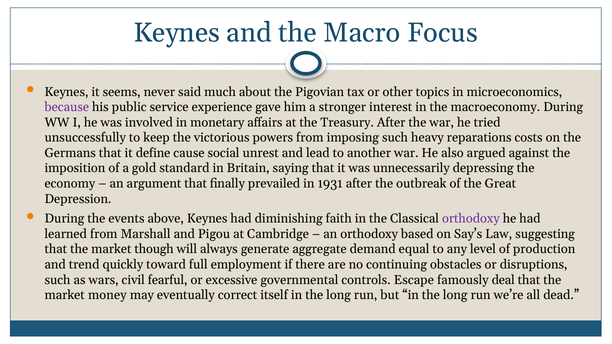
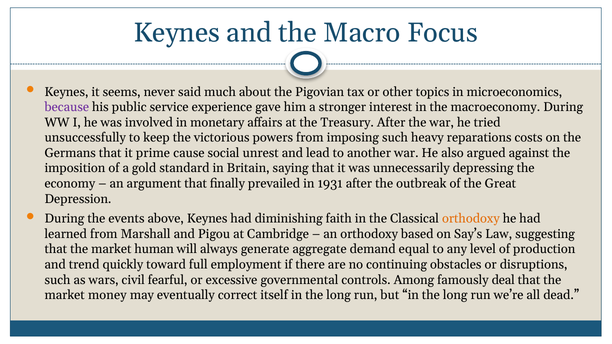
define: define -> prime (153, 153)
orthodoxy colour: purple -> orange (471, 219)
though: though -> human (154, 249)
Escape: Escape -> Among (414, 280)
